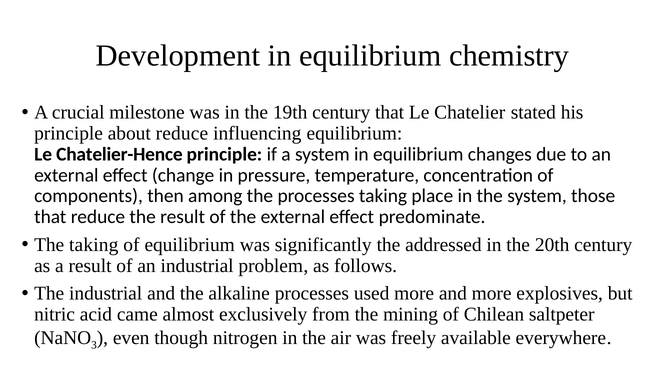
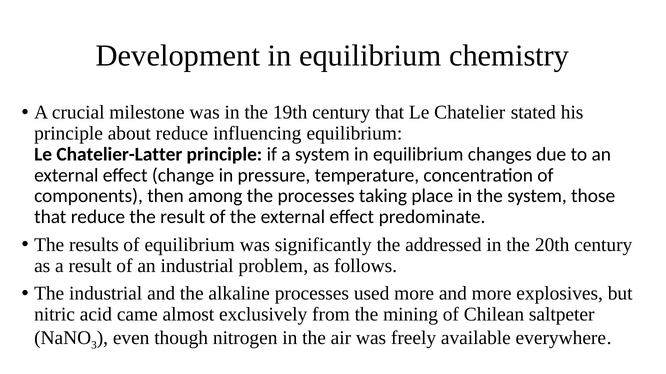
Chatelier-Hence: Chatelier-Hence -> Chatelier-Latter (119, 154)
The taking: taking -> results (94, 245)
